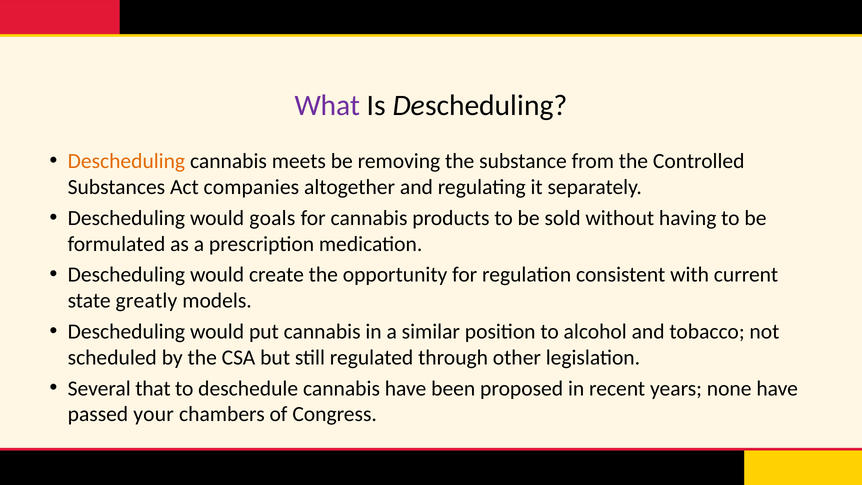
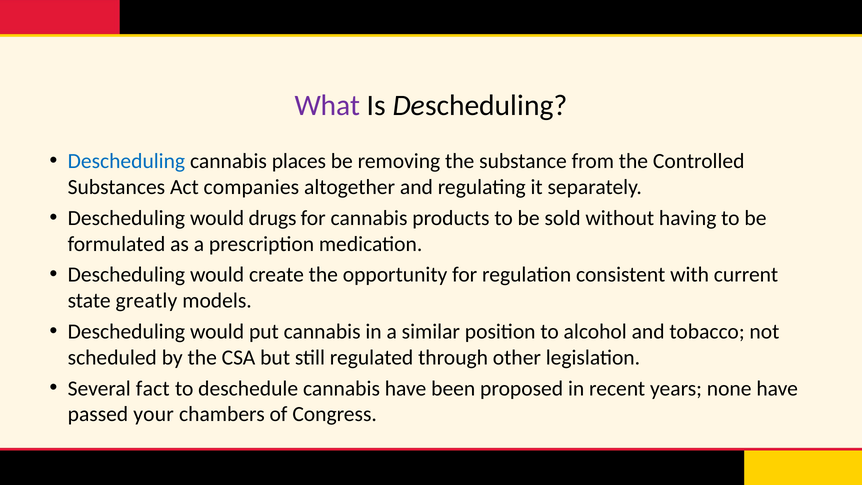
Descheduling colour: orange -> blue (126, 161)
meets: meets -> places (299, 161)
goals: goals -> drugs (273, 218)
that: that -> fact (153, 388)
